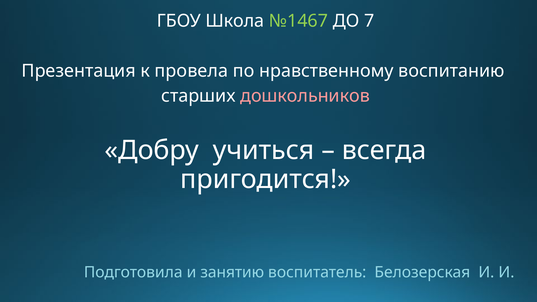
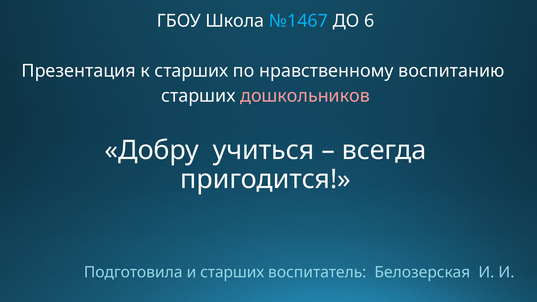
№1467 colour: light green -> light blue (299, 21)
7: 7 -> 6 (369, 21)
к провела: провела -> старших (191, 71)
и занятию: занятию -> старших (232, 272)
